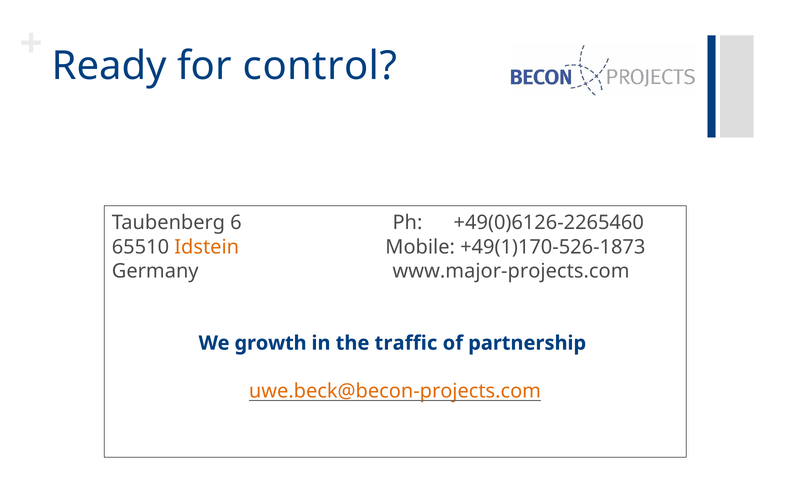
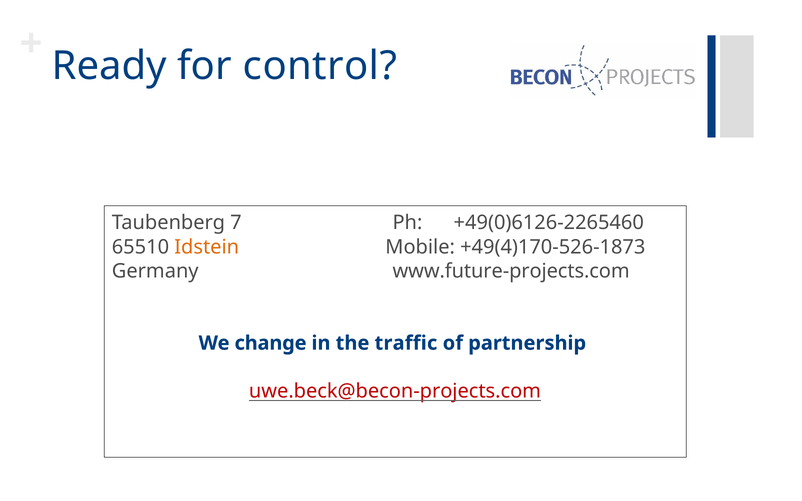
6: 6 -> 7 (236, 223)
+49(1)170-526-1873: +49(1)170-526-1873 -> +49(4)170-526-1873 (553, 247)
www.major-projects.com: www.major-projects.com -> www.future-projects.com (511, 271)
growth: growth -> change (271, 343)
uwe.beck@becon-projects.com colour: orange -> red (395, 391)
